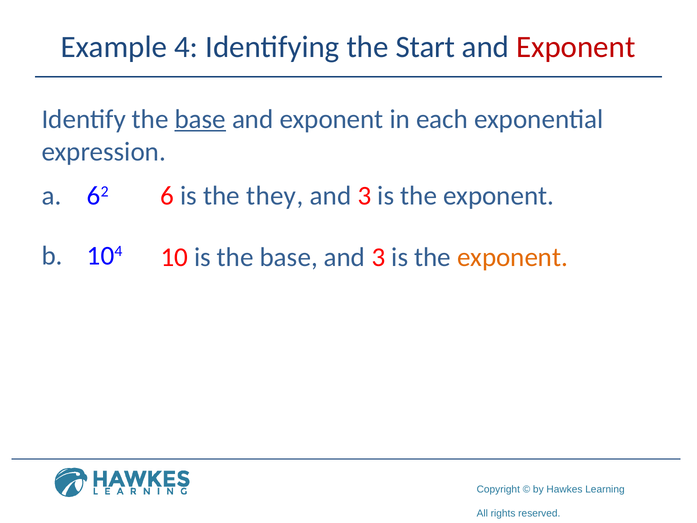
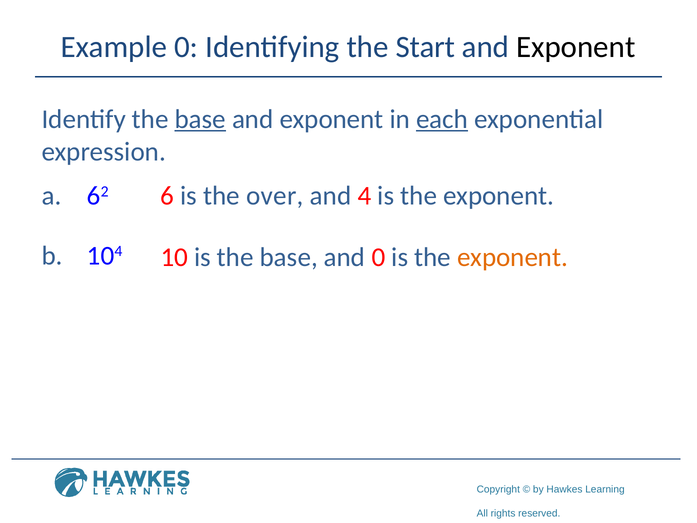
Example 4: 4 -> 0 (186, 47)
Exponent colour: red -> black (576, 47)
each underline: none -> present (442, 119)
they: they -> over (275, 196)
3: 3 -> 4 (365, 196)
base and 3: 3 -> 0 (378, 257)
